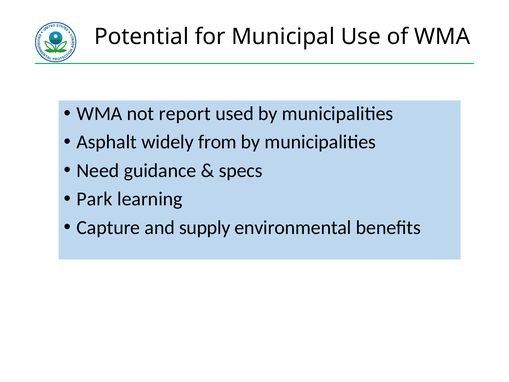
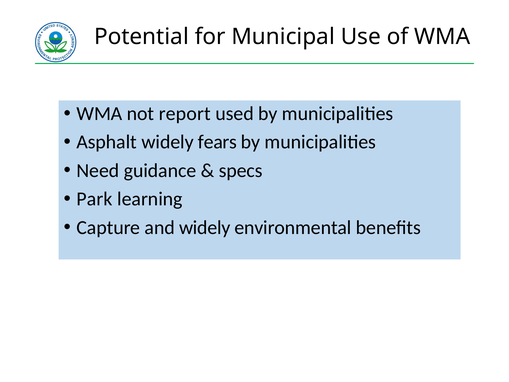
from: from -> fears (217, 142)
and supply: supply -> widely (205, 227)
